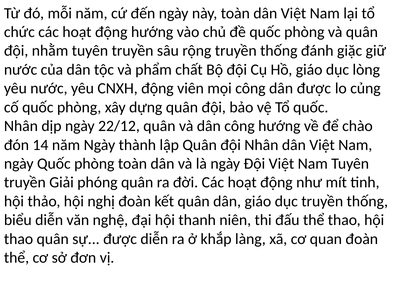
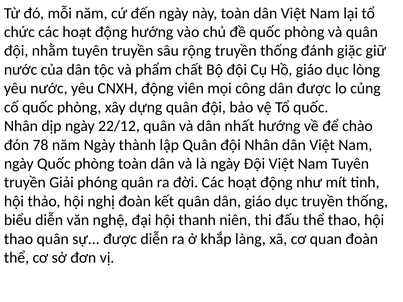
dân công: công -> nhất (239, 126)
14: 14 -> 78 (40, 145)
